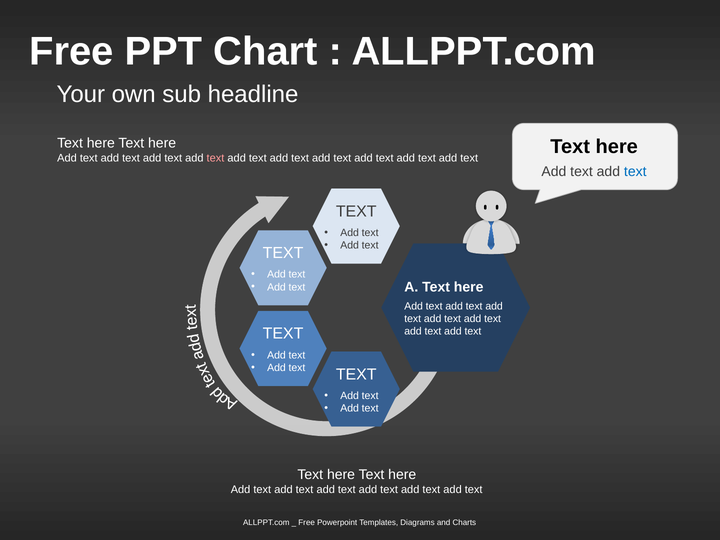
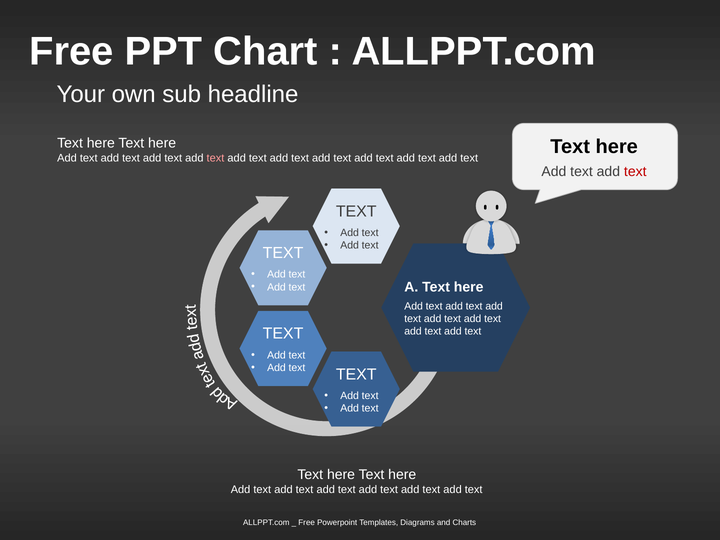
text colour: blue -> red (635, 172)
